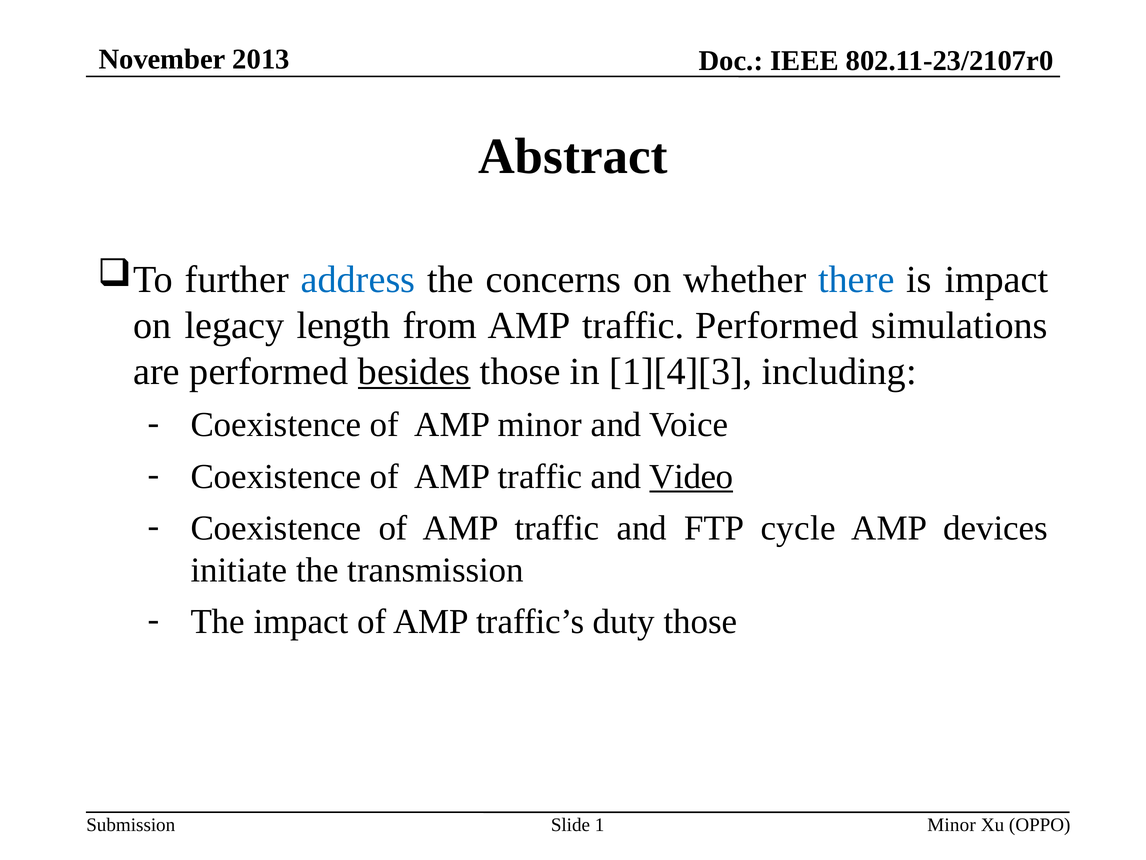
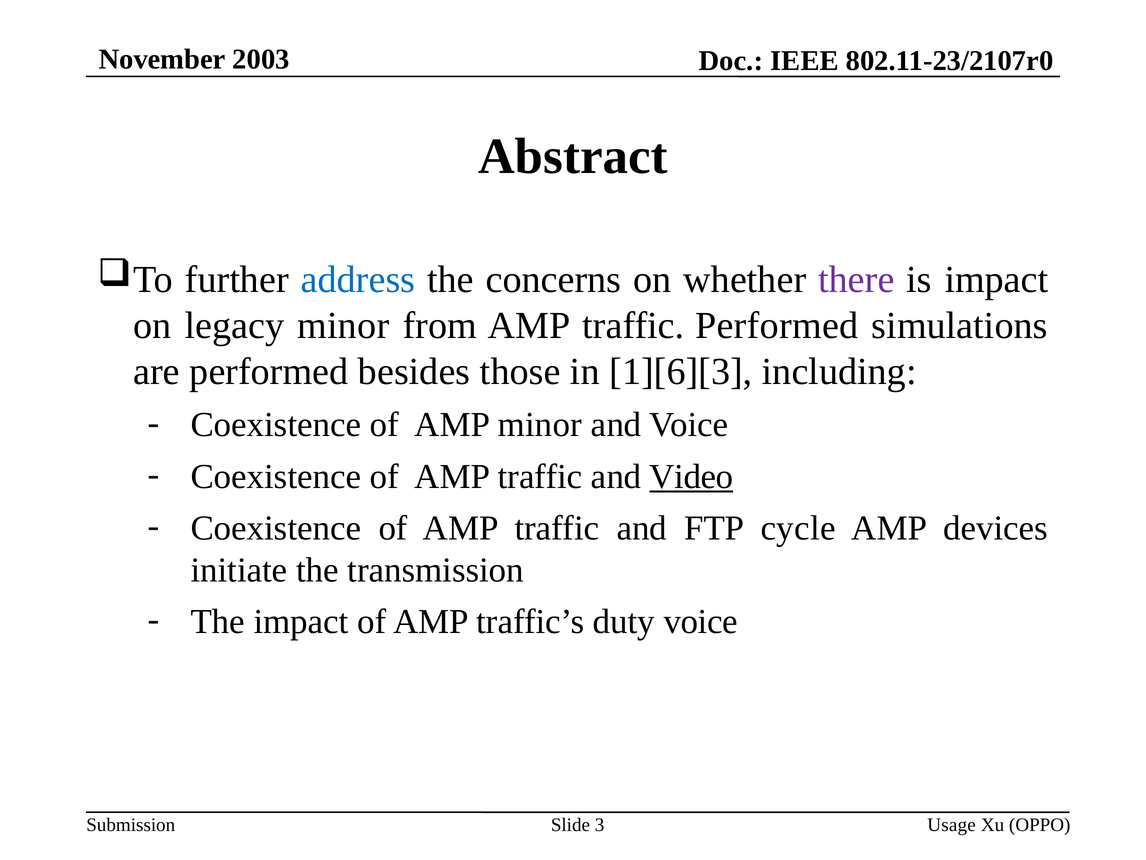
2013: 2013 -> 2003 (261, 59)
there colour: blue -> purple (856, 280)
legacy length: length -> minor (343, 326)
besides underline: present -> none (414, 371)
1][4][3: 1][4][3 -> 1][6][3 (681, 371)
duty those: those -> voice (701, 621)
Minor: Minor -> Usage (952, 824)
1: 1 -> 3 (600, 824)
